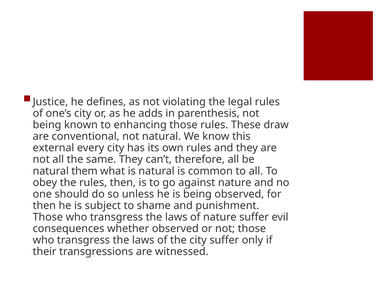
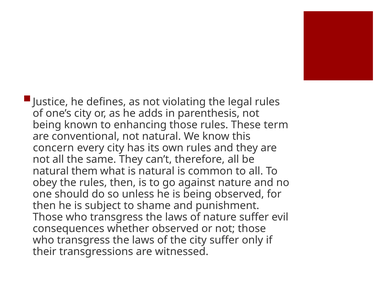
draw: draw -> term (276, 125)
external: external -> concern (53, 148)
